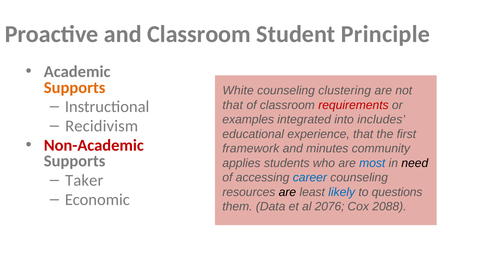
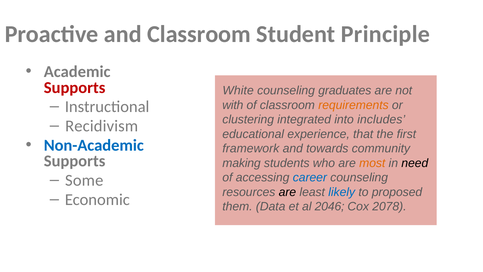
Supports colour: orange -> red (75, 88)
clustering: clustering -> graduates (345, 90)
that: that -> with (233, 105)
requirements colour: red -> orange (353, 105)
examples: examples -> clustering (248, 119)
Non-Academic colour: red -> blue (94, 145)
minutes: minutes -> towards (327, 148)
applies: applies -> making (242, 163)
most colour: blue -> orange (372, 163)
Taker: Taker -> Some (84, 180)
questions: questions -> proposed (397, 192)
2076: 2076 -> 2046 (330, 206)
2088: 2088 -> 2078 (389, 206)
